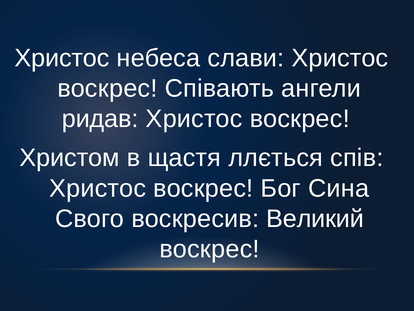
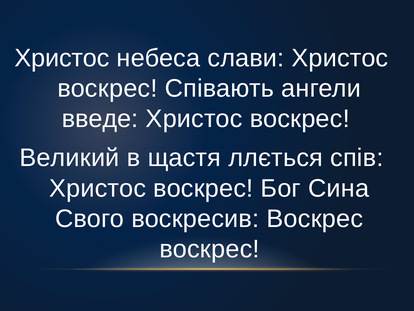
ридав: ридав -> введе (100, 119)
Христом: Христом -> Великий (69, 158)
воскресив Великий: Великий -> Воскрес (315, 218)
